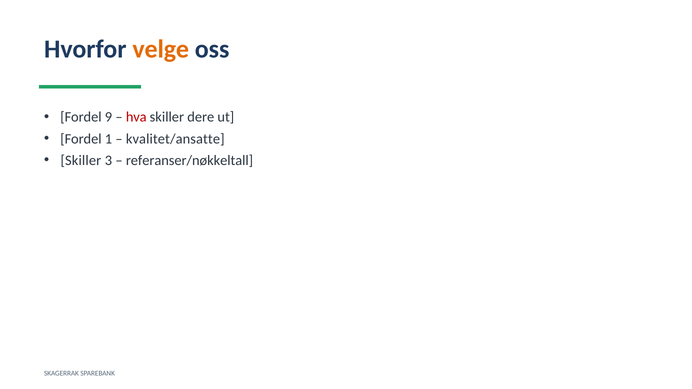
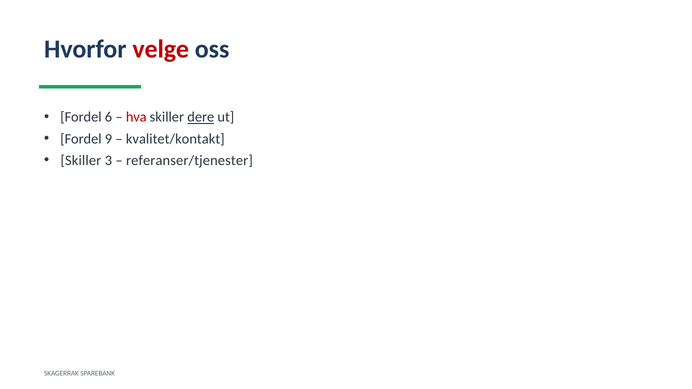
velge colour: orange -> red (161, 49)
9: 9 -> 6 (109, 117)
dere underline: none -> present (201, 117)
1: 1 -> 9 (109, 139)
kvalitet/ansatte: kvalitet/ansatte -> kvalitet/kontakt (175, 139)
referanser/nøkkeltall: referanser/nøkkeltall -> referanser/tjenester (189, 160)
